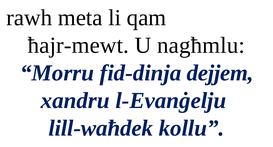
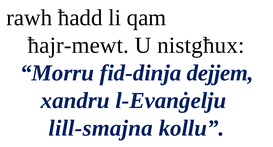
meta: meta -> ħadd (80, 18)
nagħmlu: nagħmlu -> nistgħux (201, 45)
lill-waħdek: lill-waħdek -> lill-smajna (101, 128)
